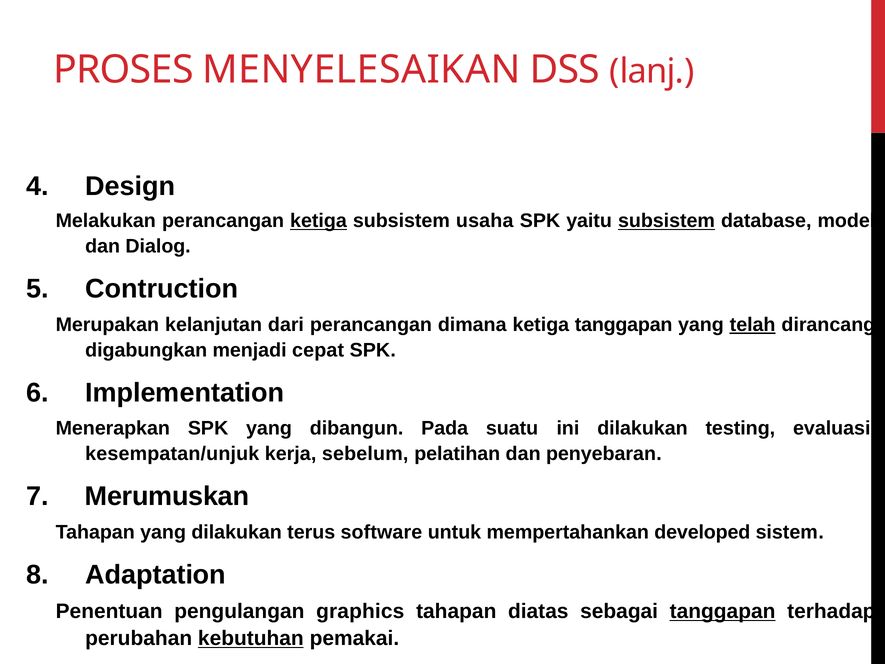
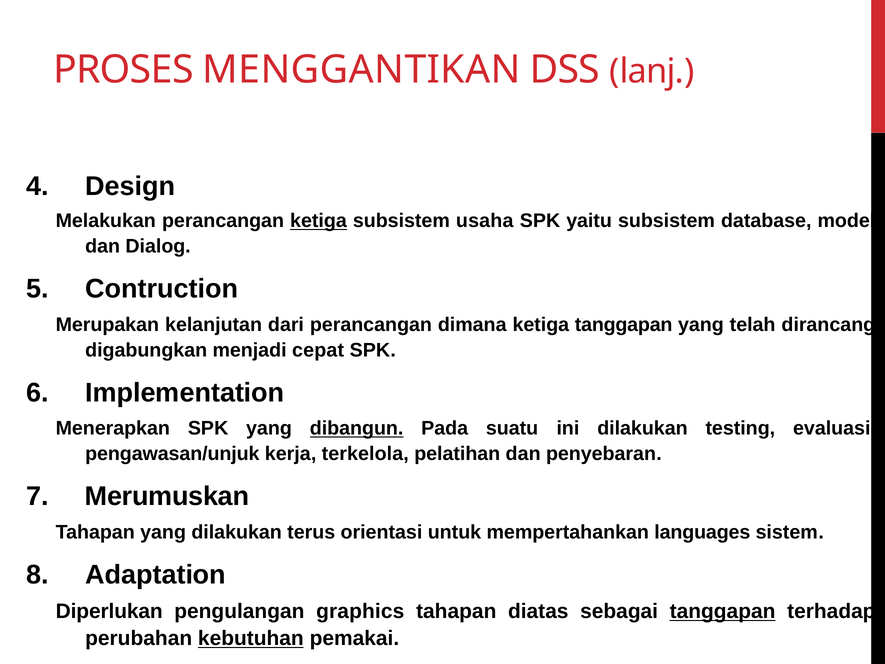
MENYELESAIKAN: MENYELESAIKAN -> MENGGANTIKAN (361, 70)
subsistem underline: present -> none (666, 221)
telah underline: present -> none (753, 325)
dibangun underline: none -> present (357, 428)
kesempatan/unjuk: kesempatan/unjuk -> pengawasan/unjuk (172, 454)
sebelum: sebelum -> terkelola (365, 454)
software: software -> orientasi (381, 532)
developed: developed -> languages (702, 532)
Penentuan: Penentuan -> Diperlukan (109, 611)
